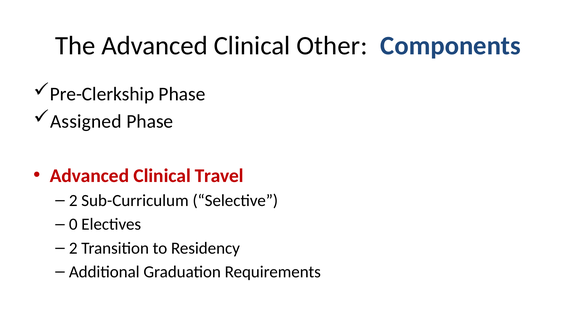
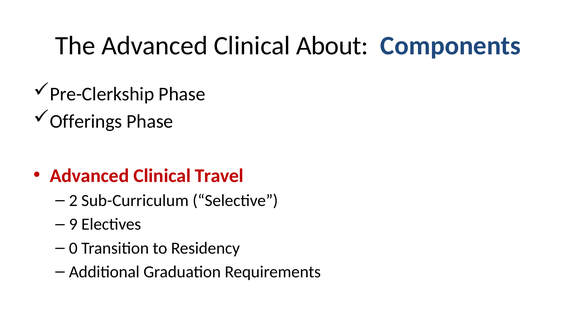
Other: Other -> About (332, 46)
Assigned: Assigned -> Offerings (86, 121)
0: 0 -> 9 (73, 225)
2: 2 -> 0 (73, 248)
